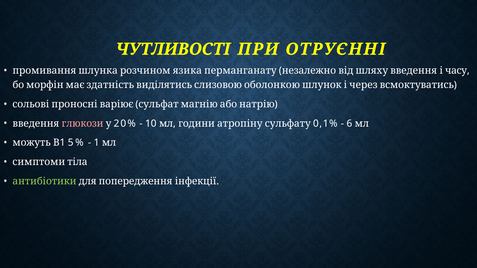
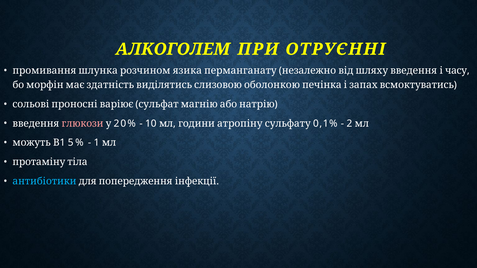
ЧУТЛИВОСТІ: ЧУТЛИВОСТІ -> АЛКОГОЛЕМ (173, 49)
шлунок: шлунок -> печінка (322, 85)
через: через -> запах (363, 85)
6: 6 -> 2 (349, 124)
симптоми: симптоми -> протаміну (39, 162)
антибіотики colour: light green -> light blue (44, 181)
